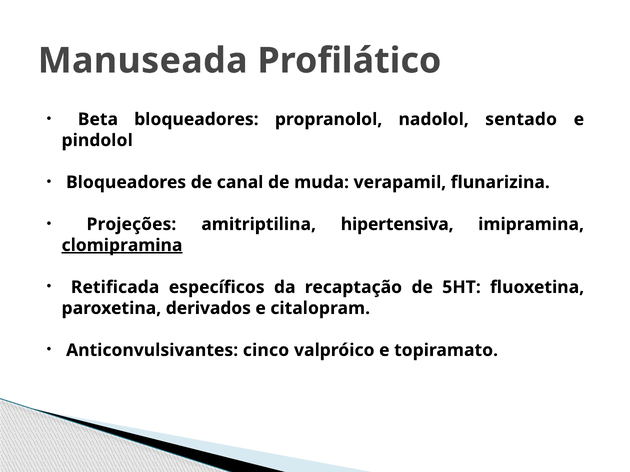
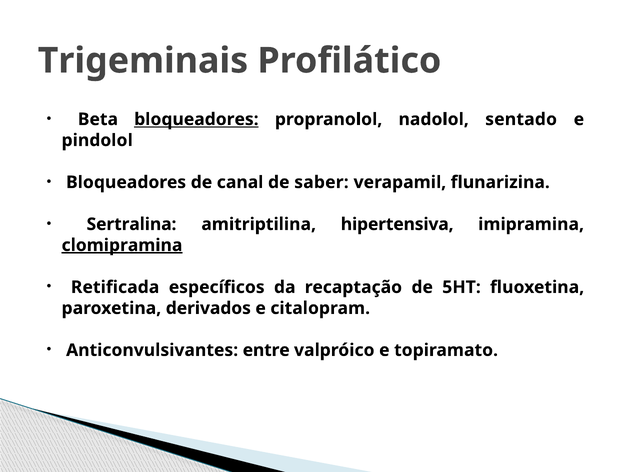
Manuseada: Manuseada -> Trigeminais (143, 61)
bloqueadores underline: none -> present (196, 119)
muda: muda -> saber (321, 182)
Projeções: Projeções -> Sertralina (131, 224)
cinco: cinco -> entre (266, 351)
